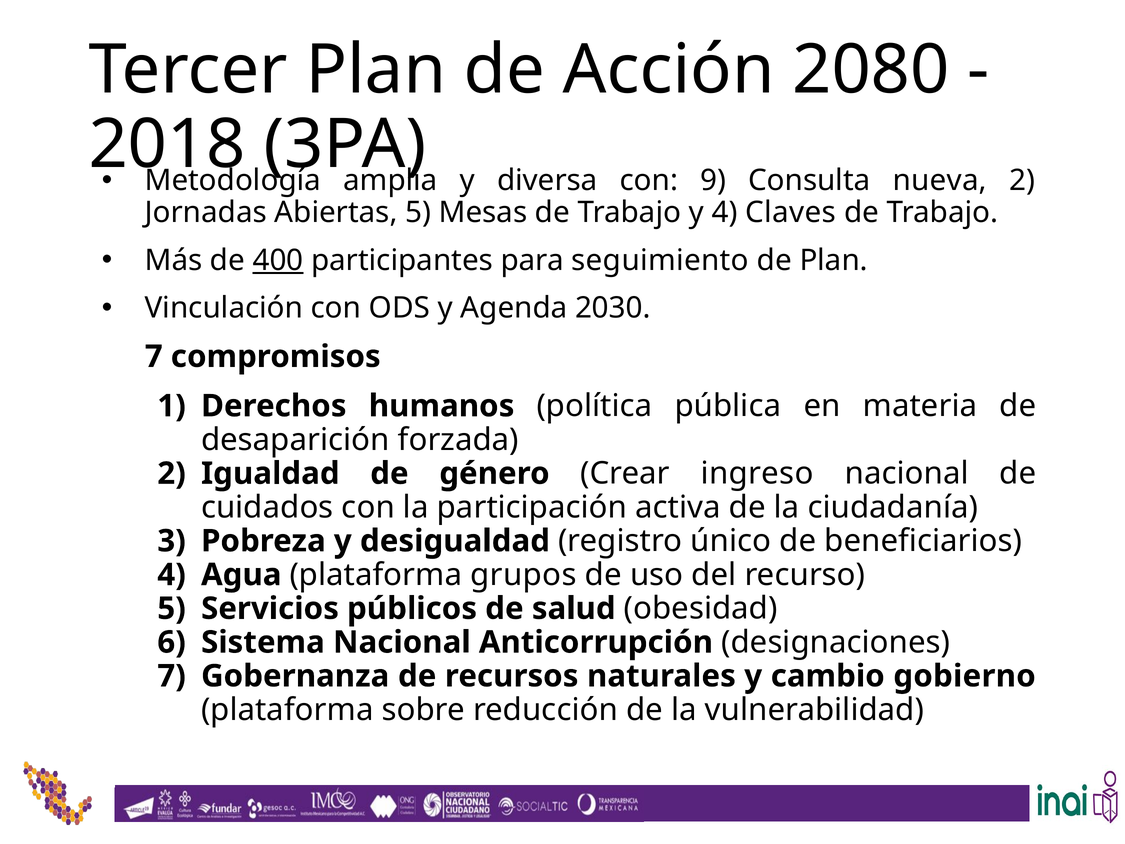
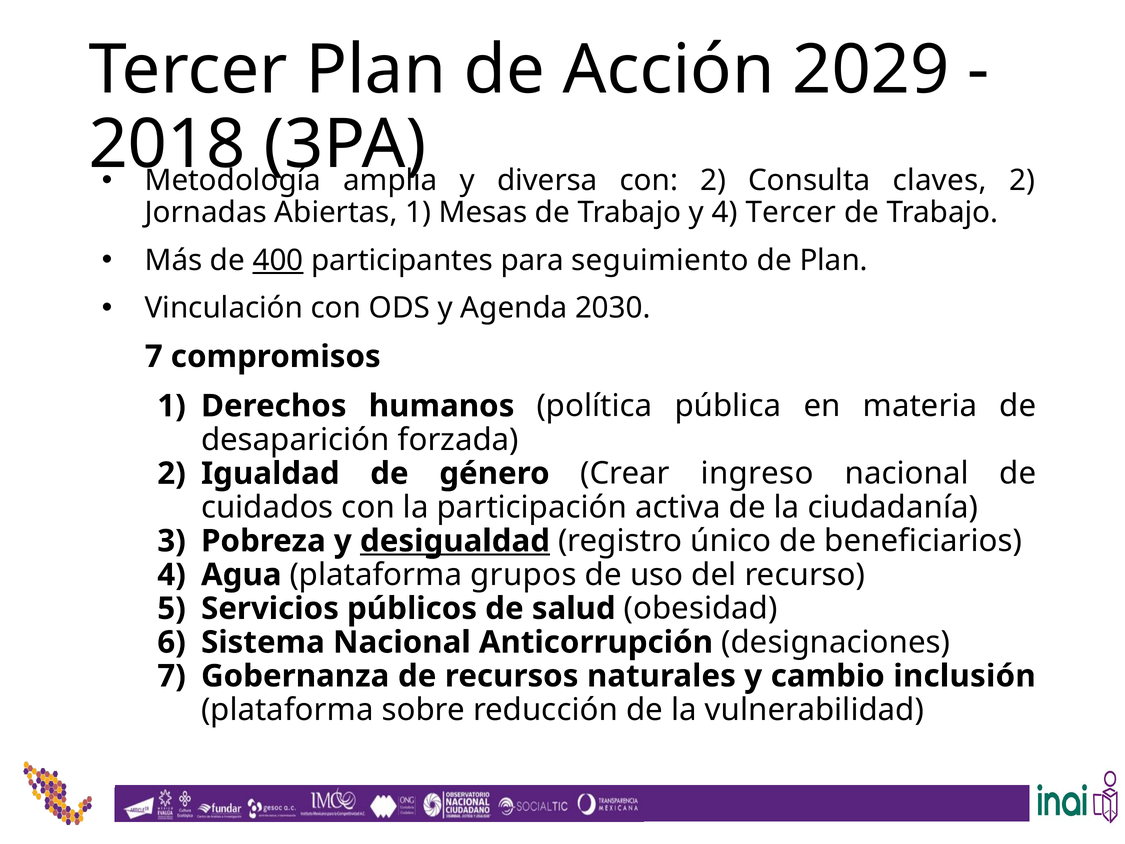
2080: 2080 -> 2029 (871, 70)
con 9: 9 -> 2 (713, 180)
nueva: nueva -> claves (940, 180)
Abiertas 5: 5 -> 1 (418, 213)
4 Claves: Claves -> Tercer (791, 213)
desigualdad underline: none -> present (455, 541)
gobierno: gobierno -> inclusión (965, 676)
